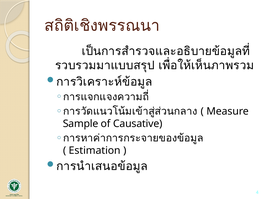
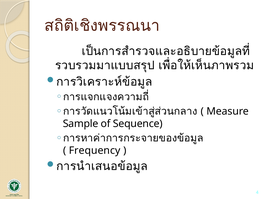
Causative: Causative -> Sequence (138, 124)
Estimation: Estimation -> Frequency (95, 151)
